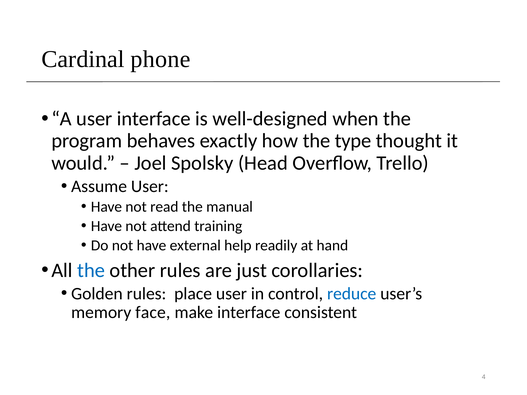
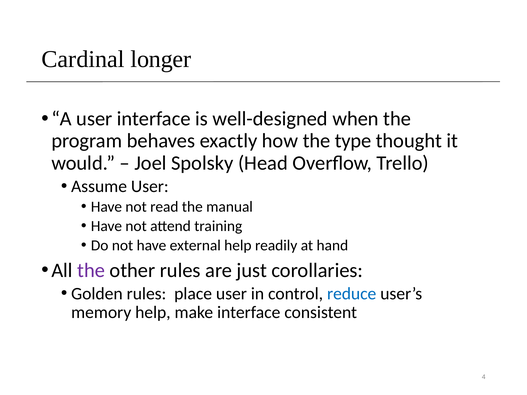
phone: phone -> longer (161, 59)
the colour: blue -> purple (91, 270)
memory face: face -> help (153, 313)
